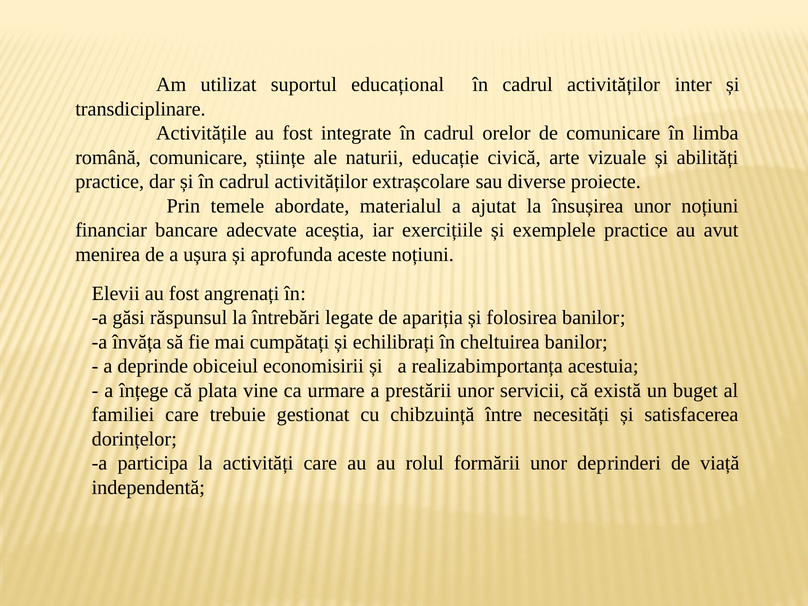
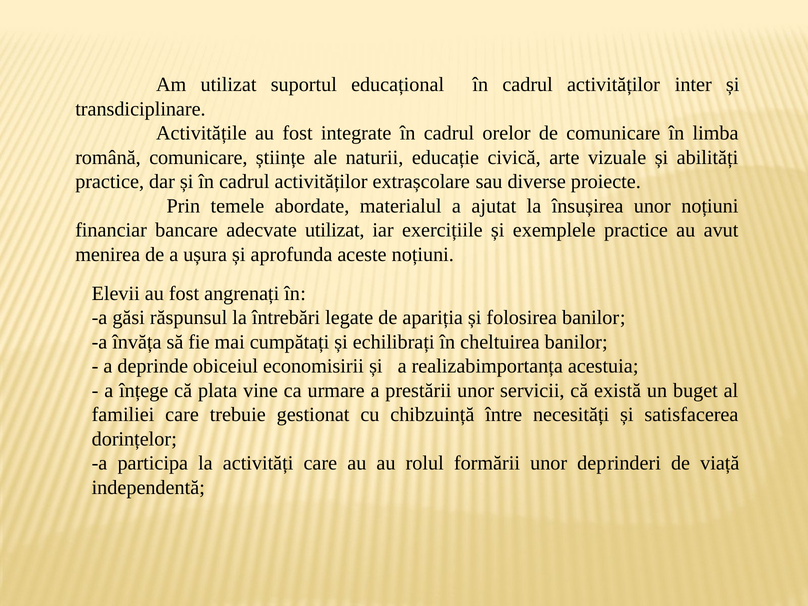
adecvate aceștia: aceștia -> utilizat (335, 230)
